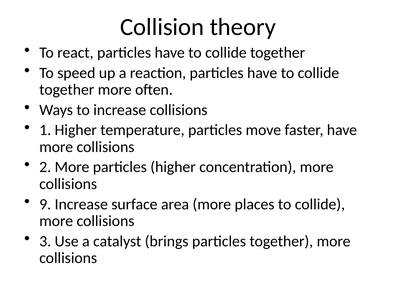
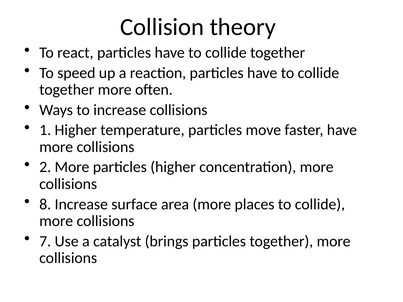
9: 9 -> 8 (45, 204)
3: 3 -> 7 (45, 241)
